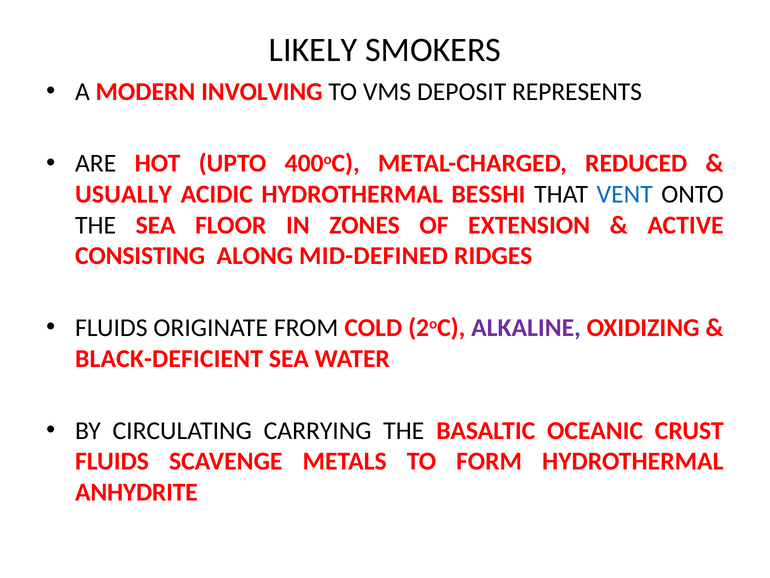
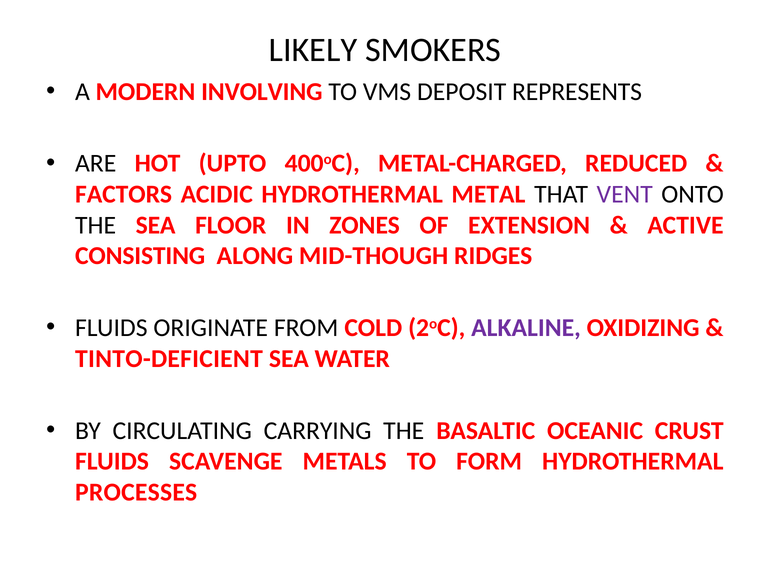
USUALLY: USUALLY -> FACTORS (124, 194)
BESSHI: BESSHI -> METAL (488, 194)
VENT colour: blue -> purple (625, 194)
MID-DEFINED: MID-DEFINED -> MID-THOUGH (374, 256)
BLACK-DEFICIENT: BLACK-DEFICIENT -> TINTO-DEFICIENT (169, 358)
ANHYDRITE: ANHYDRITE -> PROCESSES (136, 492)
